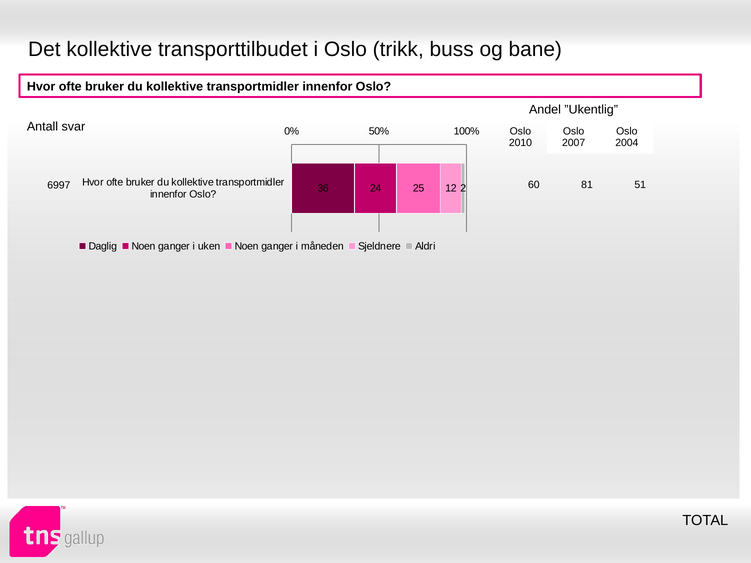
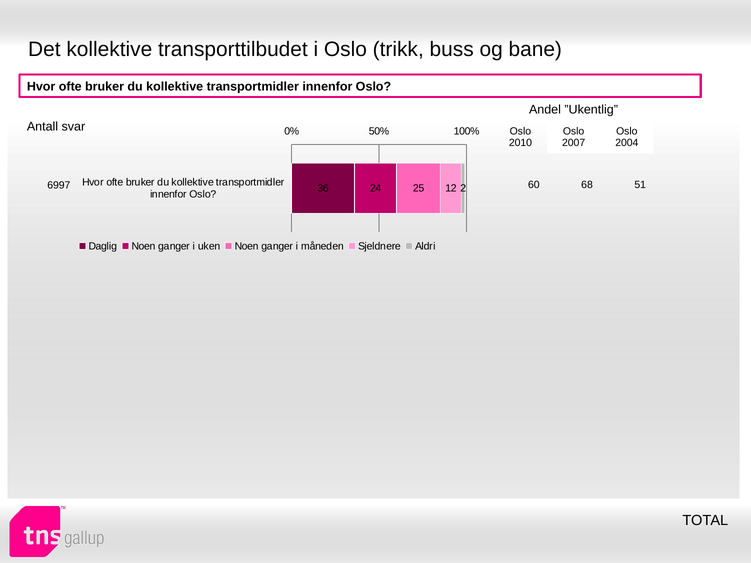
81: 81 -> 68 (587, 185)
